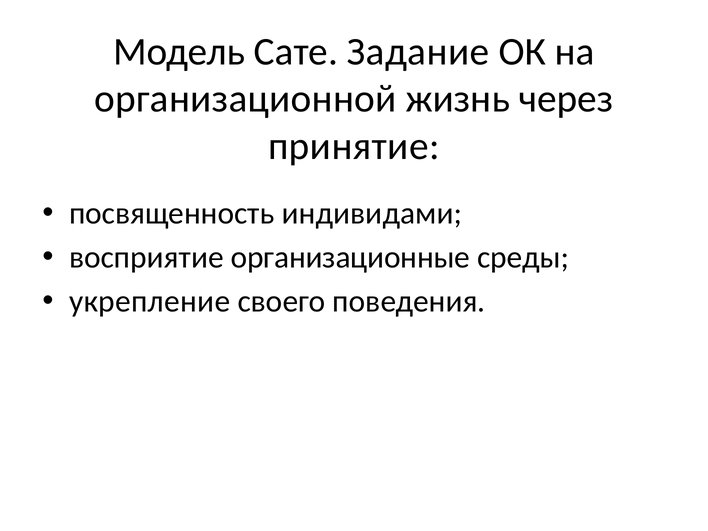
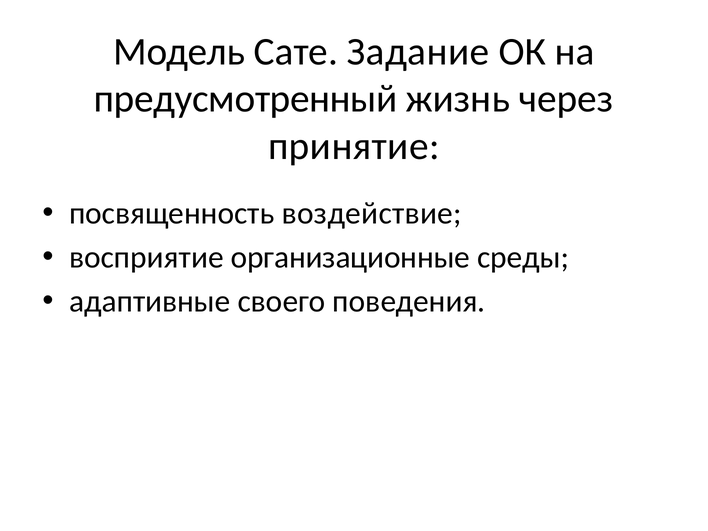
организационной: организационной -> предусмотренный (246, 99)
индивидами: индивидами -> воздействие (372, 213)
укрепление: укрепление -> адаптивные (150, 302)
